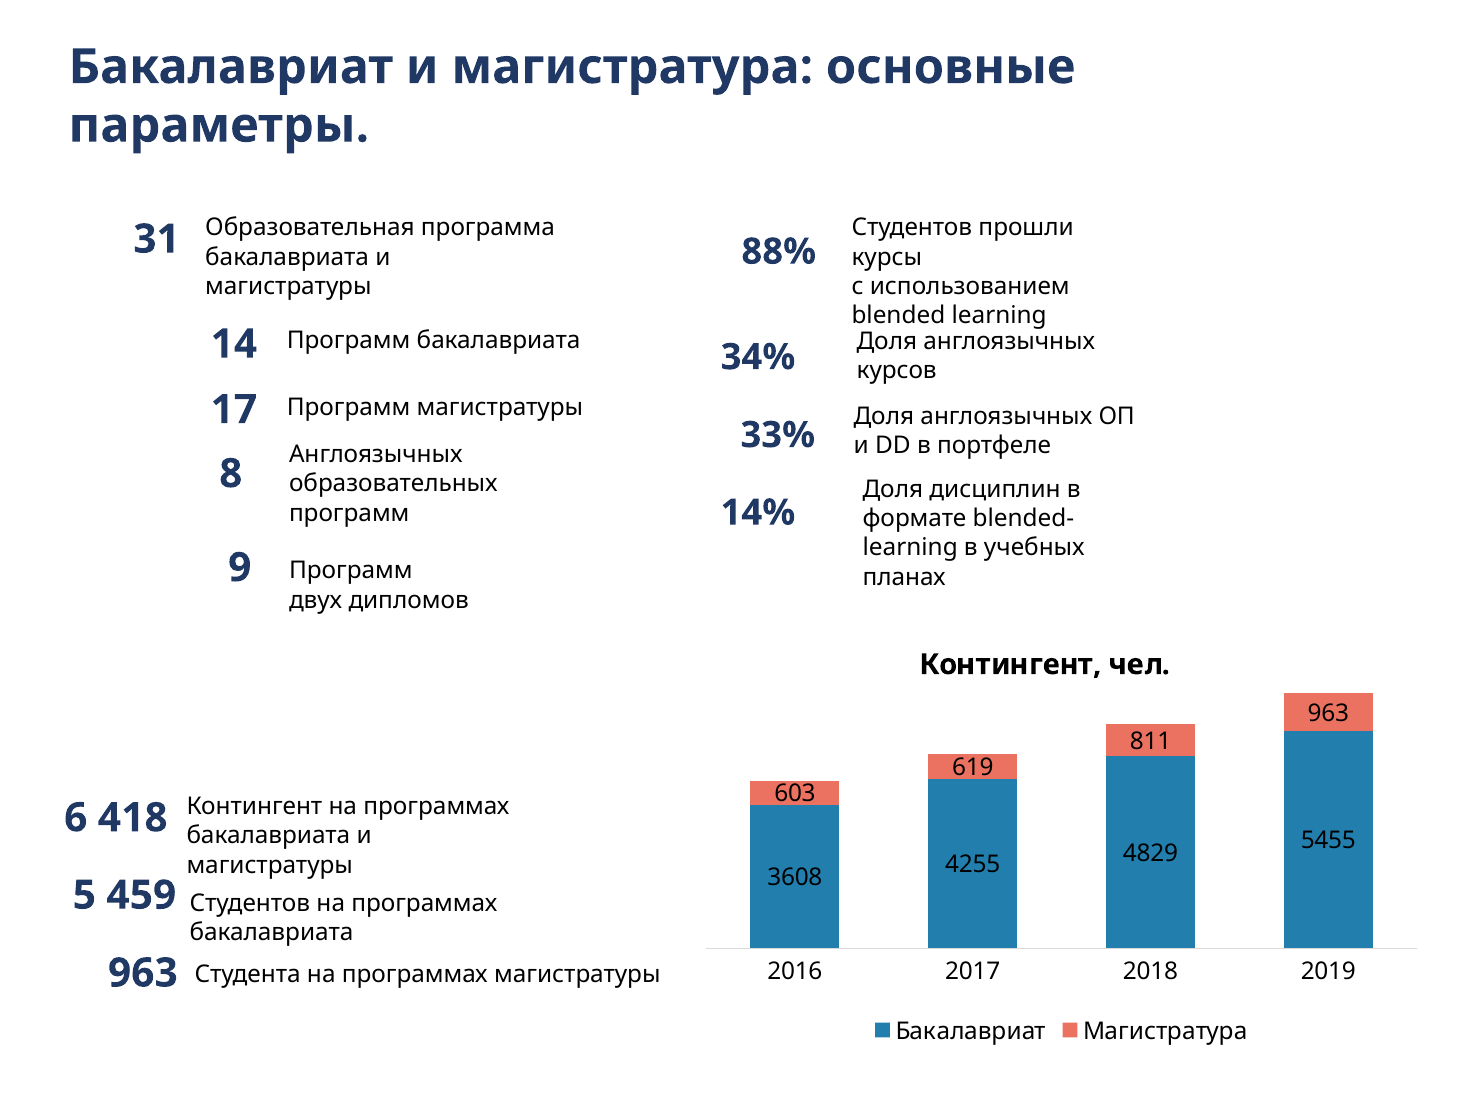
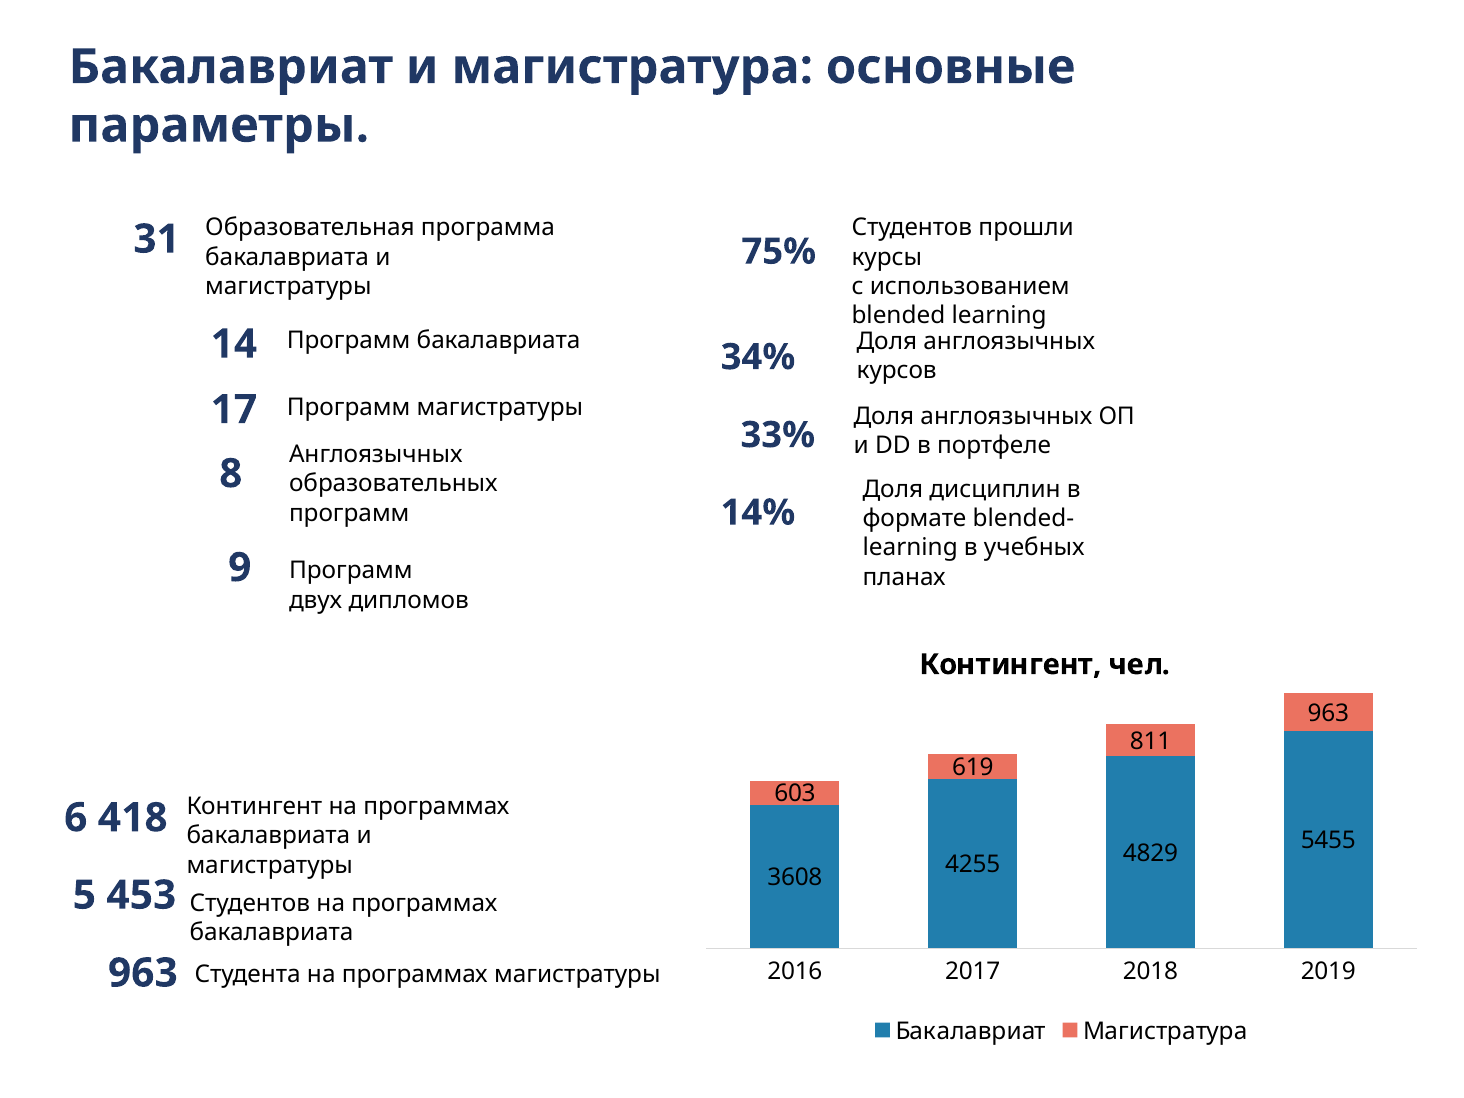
88%: 88% -> 75% (779, 252)
459: 459 -> 453 (141, 895)
